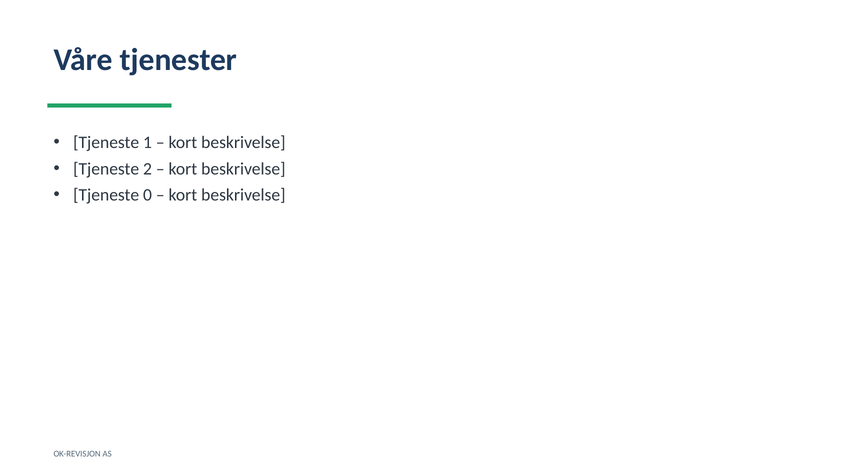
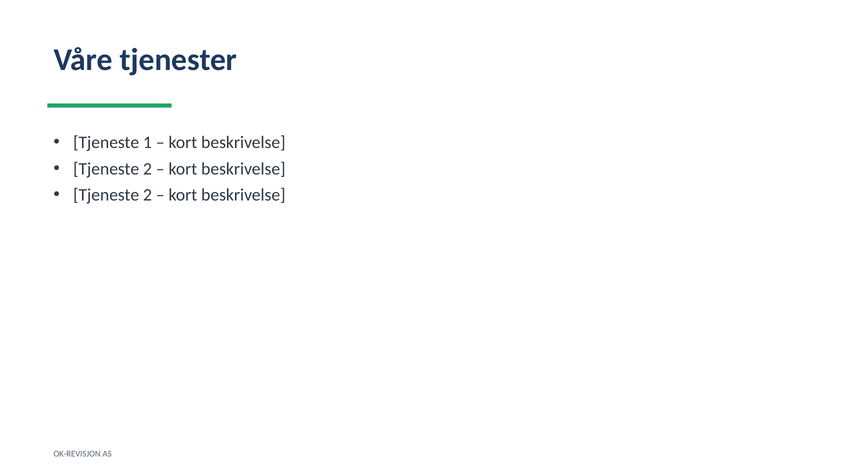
0: 0 -> 2 (147, 195)
